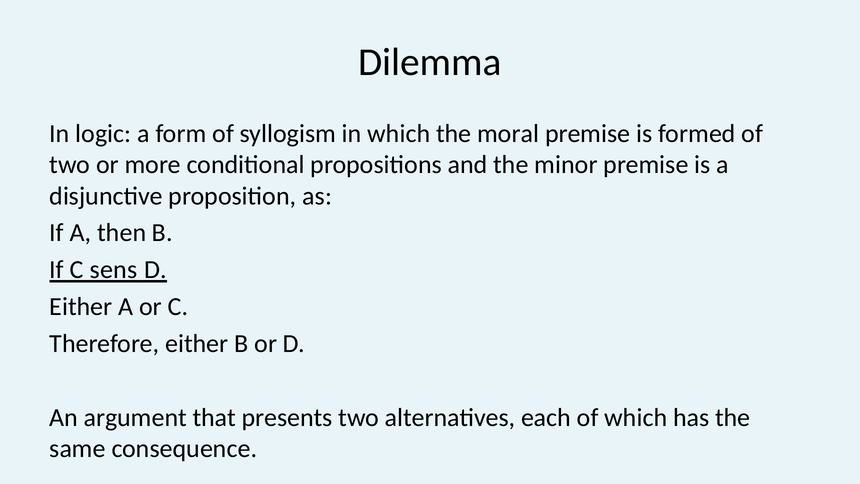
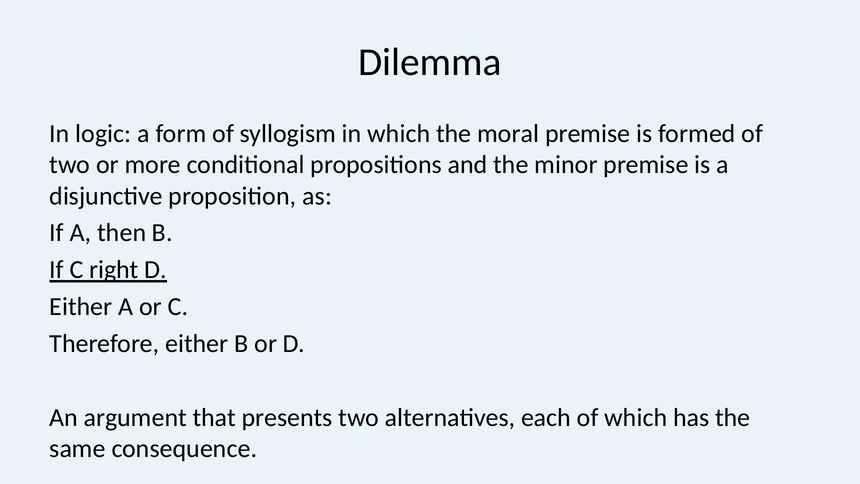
sens: sens -> right (114, 270)
